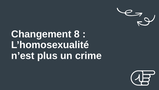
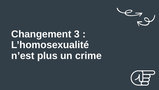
8: 8 -> 3 (77, 34)
